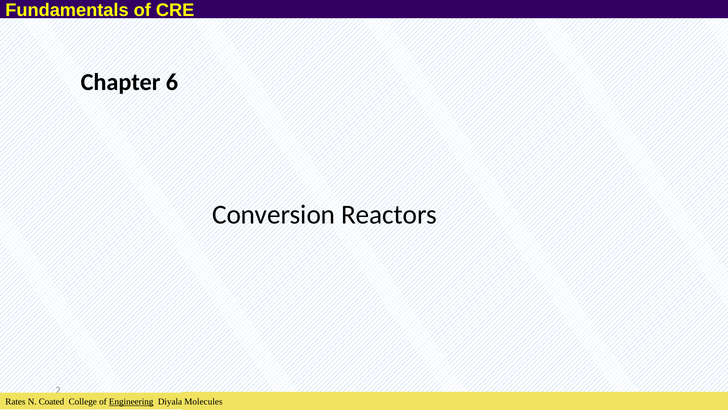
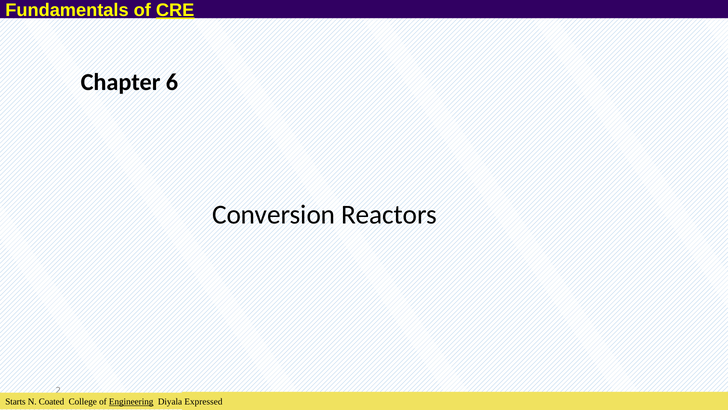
CRE underline: none -> present (175, 10)
Rates: Rates -> Starts (15, 401)
Molecules: Molecules -> Expressed (203, 401)
